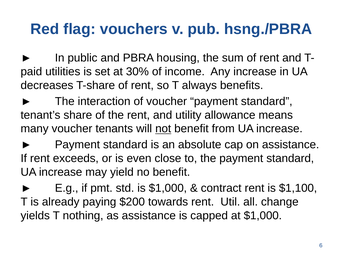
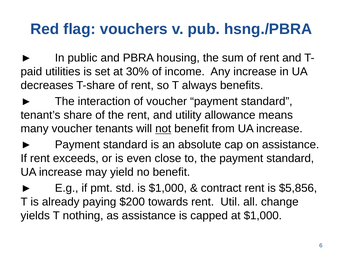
$1,100: $1,100 -> $5,856 (298, 188)
